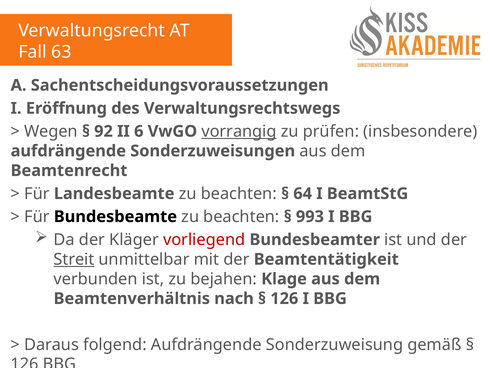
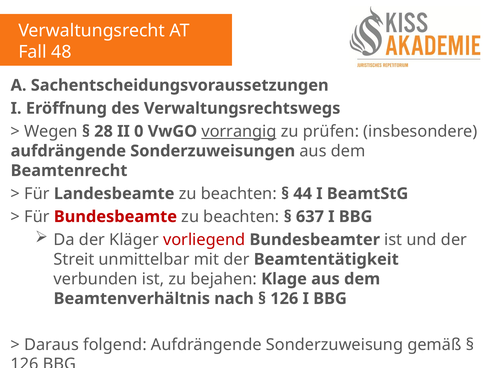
63: 63 -> 48 (61, 52)
92: 92 -> 28 (104, 131)
6: 6 -> 0 (139, 131)
64: 64 -> 44 (303, 194)
Bundesbeamte colour: black -> red (115, 217)
993: 993 -> 637 (310, 217)
Streit underline: present -> none (74, 259)
